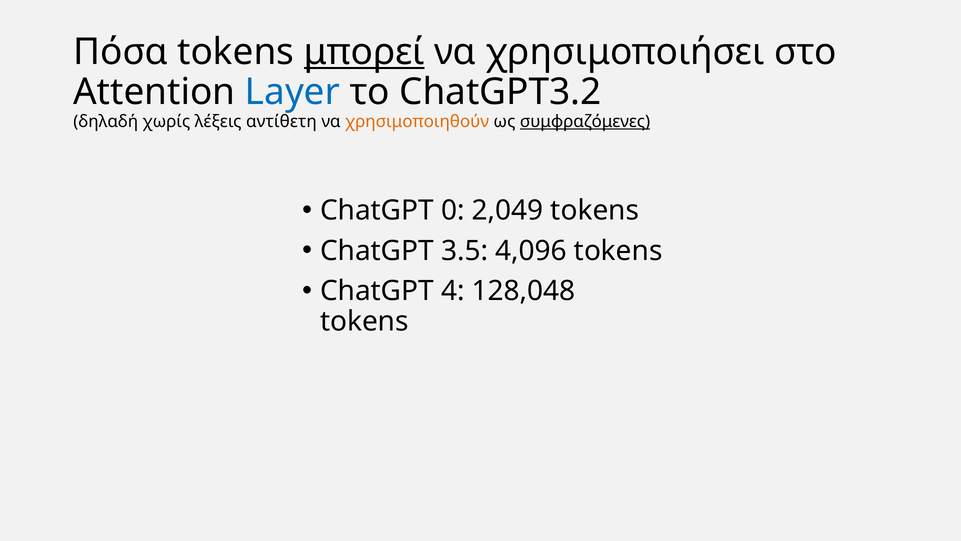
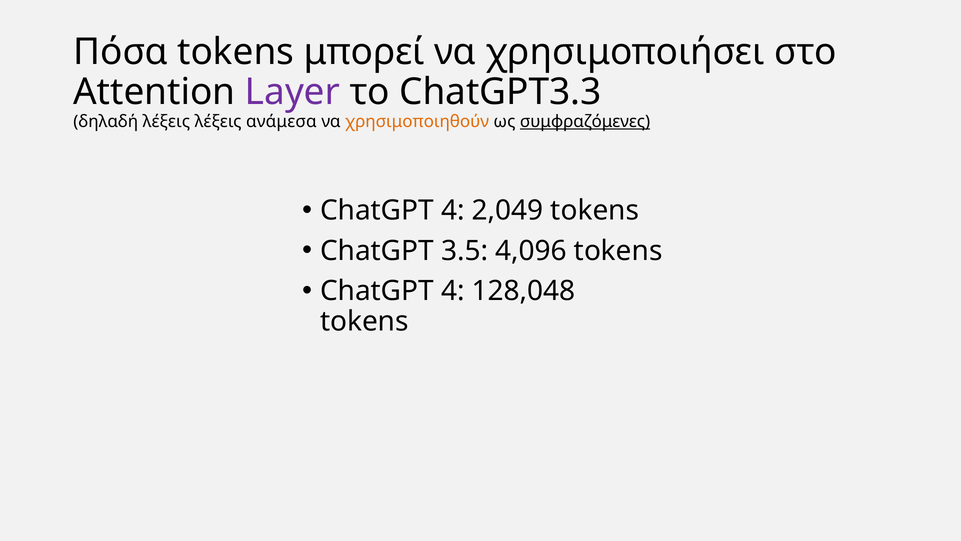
μπορεί underline: present -> none (364, 52)
Layer colour: blue -> purple (293, 92)
ChatGPT3.2: ChatGPT3.2 -> ChatGPT3.3 (500, 92)
δηλαδή χωρίς: χωρίς -> λέξεις (166, 121)
αντίθετη: αντίθετη -> ανάμεσα (281, 121)
0: 0 -> 4 (453, 210)
